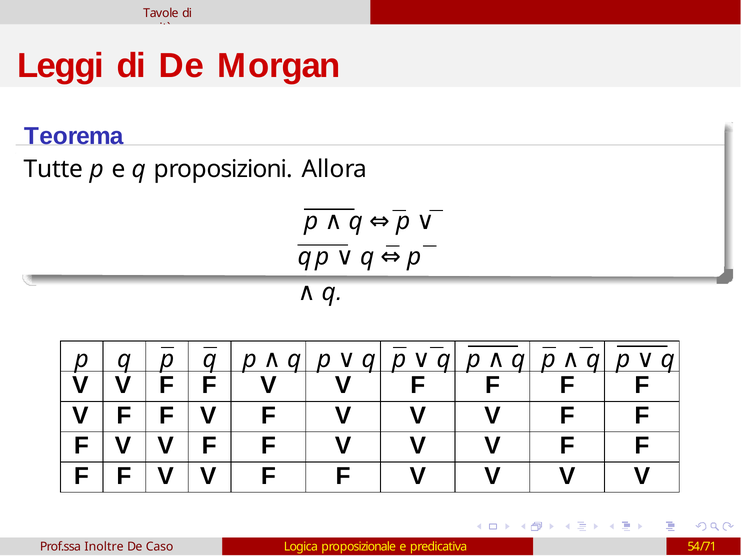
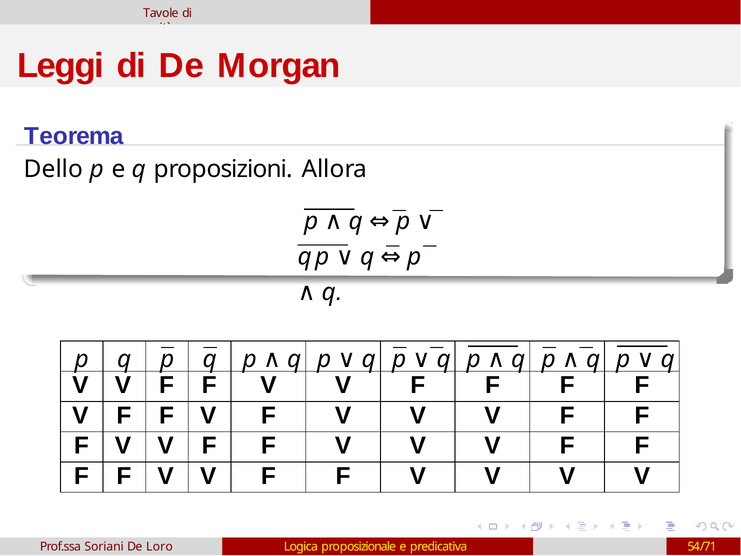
Tutte: Tutte -> Dello (53, 169)
Inoltre: Inoltre -> Soriani (104, 547)
Caso: Caso -> Loro (159, 547)
